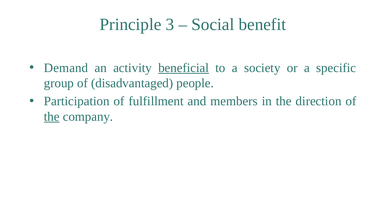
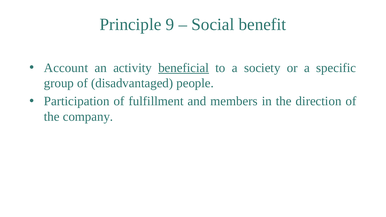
3: 3 -> 9 (170, 25)
Demand: Demand -> Account (66, 68)
the underline: present -> none (52, 117)
